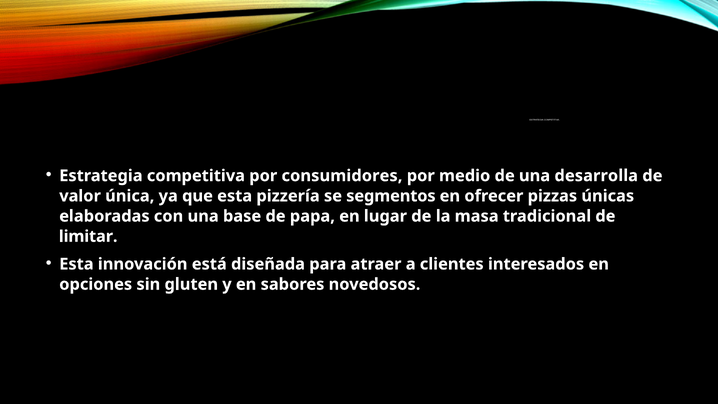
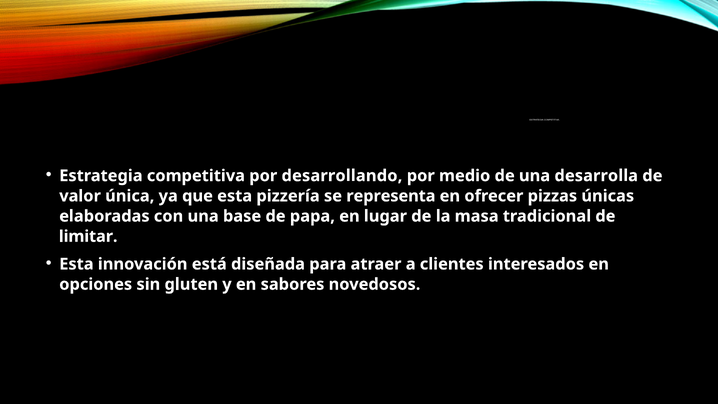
consumidores: consumidores -> desarrollando (342, 176)
segmentos: segmentos -> representa (391, 196)
